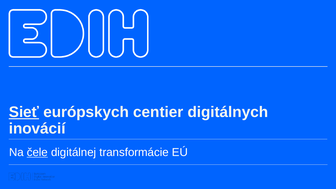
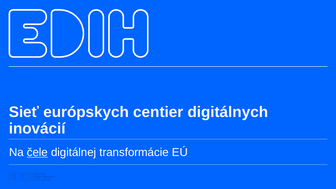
Sieť underline: present -> none (24, 112)
